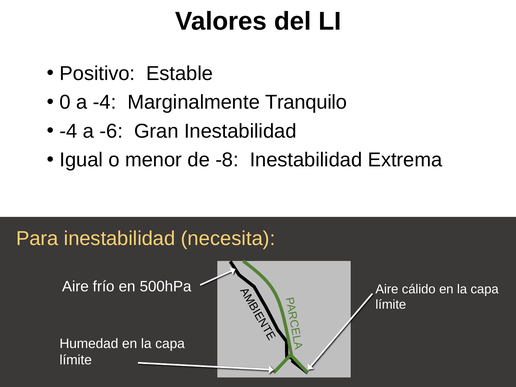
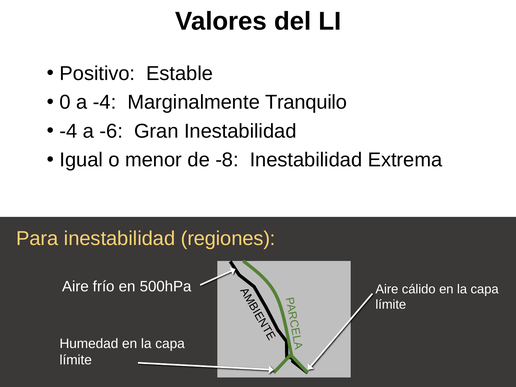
necesita: necesita -> regiones (228, 239)
